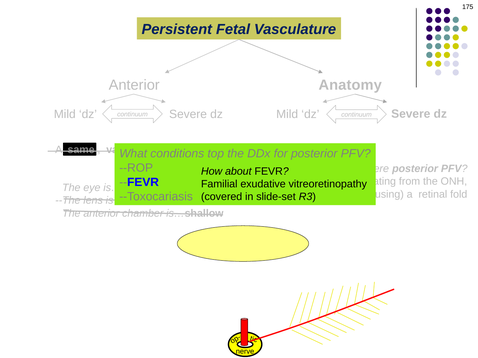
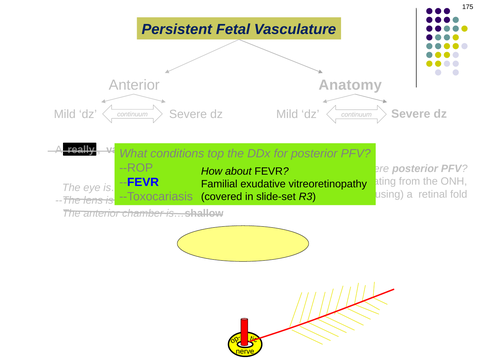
same: same -> really (81, 150)
